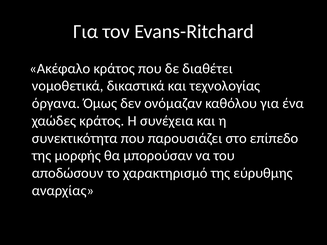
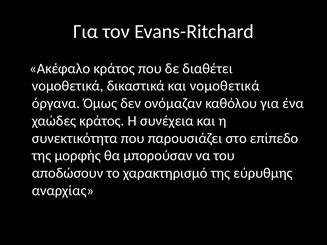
και τεχνολογίας: τεχνολογίας -> νομοθετικά (225, 86)
